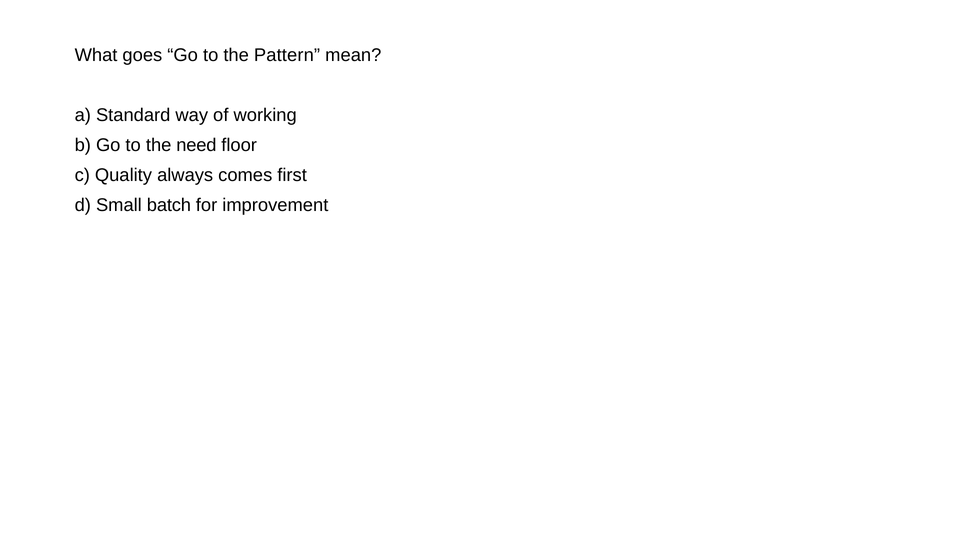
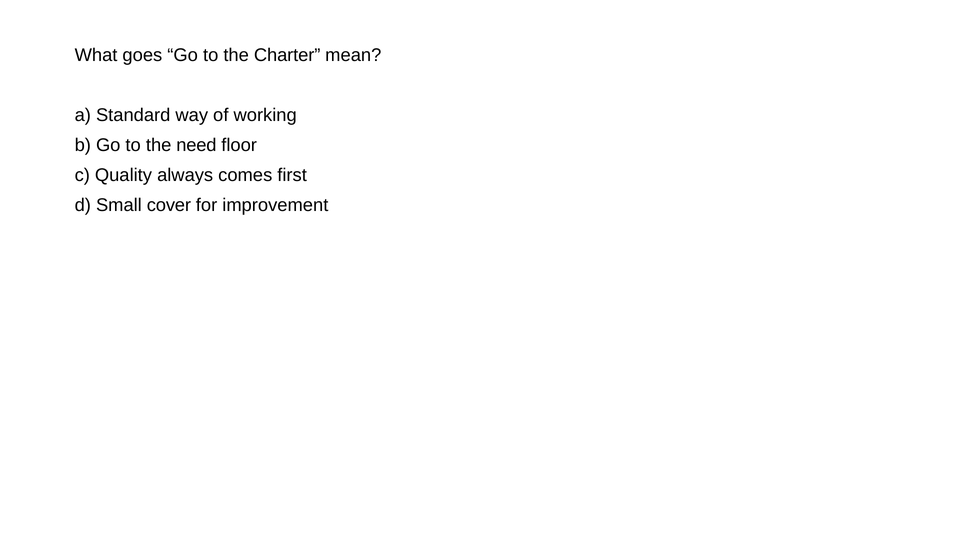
Pattern: Pattern -> Charter (287, 55)
batch: batch -> cover (169, 205)
